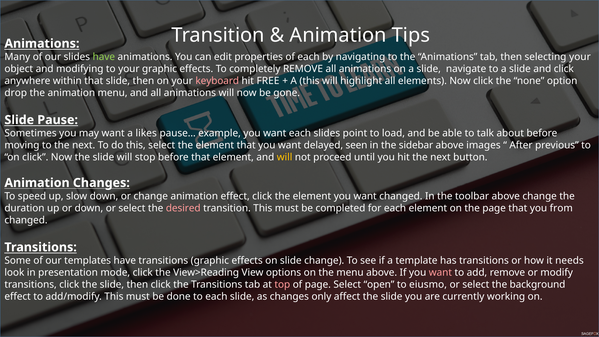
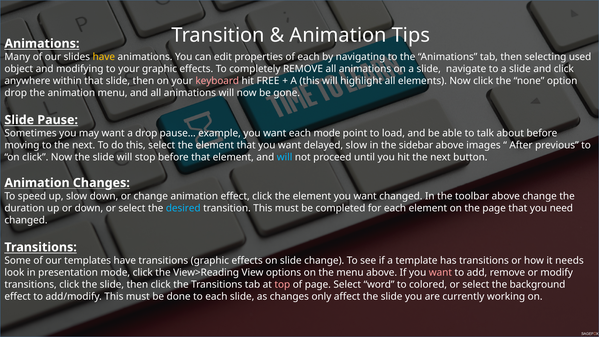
have colour: light green -> yellow (104, 57)
selecting your: your -> used (580, 57)
a likes: likes -> drop (146, 133)
each slides: slides -> mode (327, 133)
delayed seen: seen -> slow (356, 145)
will colour: yellow -> light blue (285, 157)
desired colour: pink -> light blue (183, 208)
from: from -> need (561, 208)
open: open -> word (379, 284)
eiusmo: eiusmo -> colored (428, 284)
